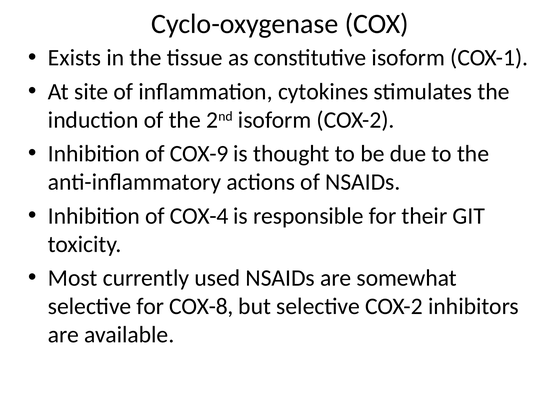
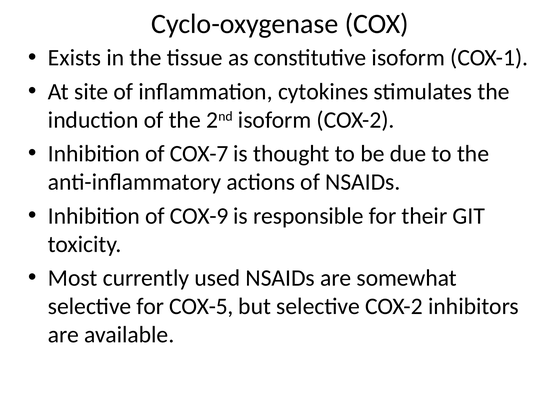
COX-9: COX-9 -> COX-7 (199, 154)
COX-4: COX-4 -> COX-9 (199, 216)
COX-8: COX-8 -> COX-5 (201, 306)
